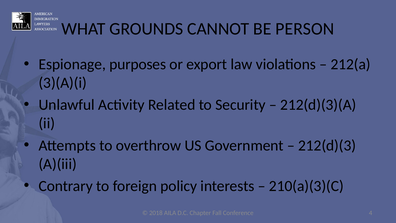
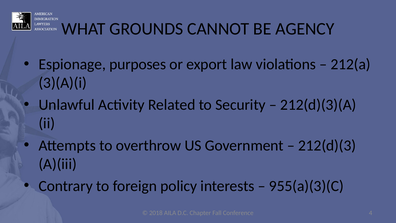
PERSON: PERSON -> AGENCY (305, 29)
210(a)(3)(C: 210(a)(3)(C -> 955(a)(3)(C (306, 186)
